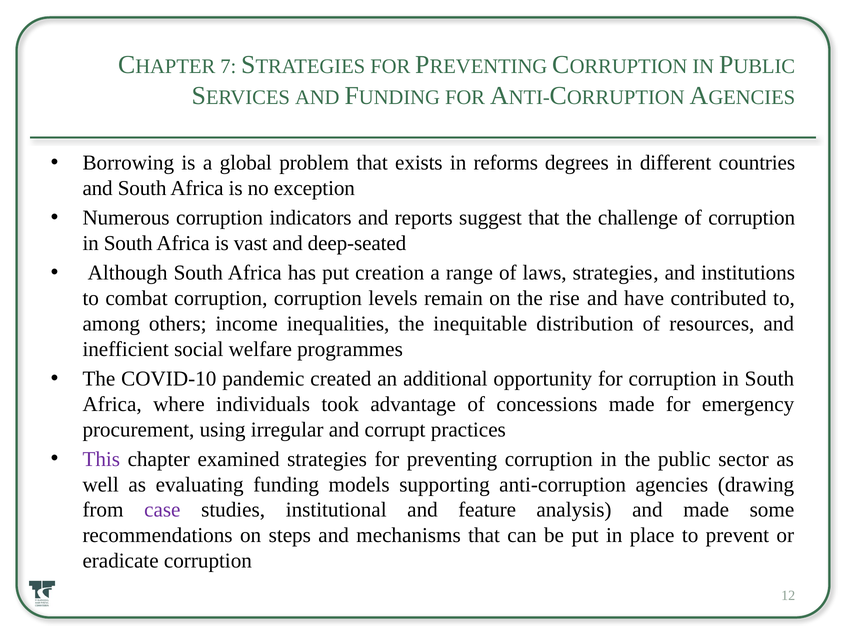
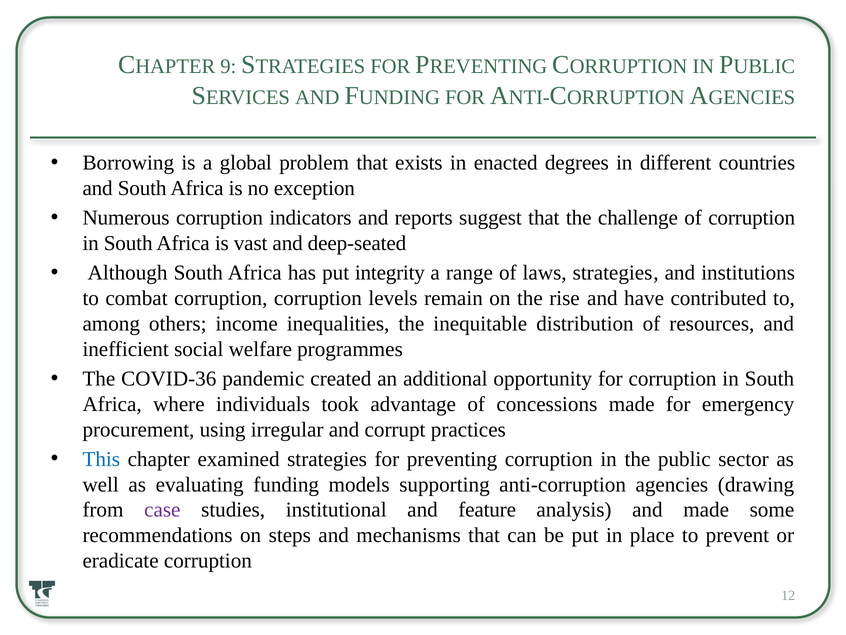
7: 7 -> 9 (228, 66)
reforms: reforms -> enacted (506, 163)
creation: creation -> integrity (390, 273)
COVID-10: COVID-10 -> COVID-36 (169, 378)
This colour: purple -> blue (101, 459)
